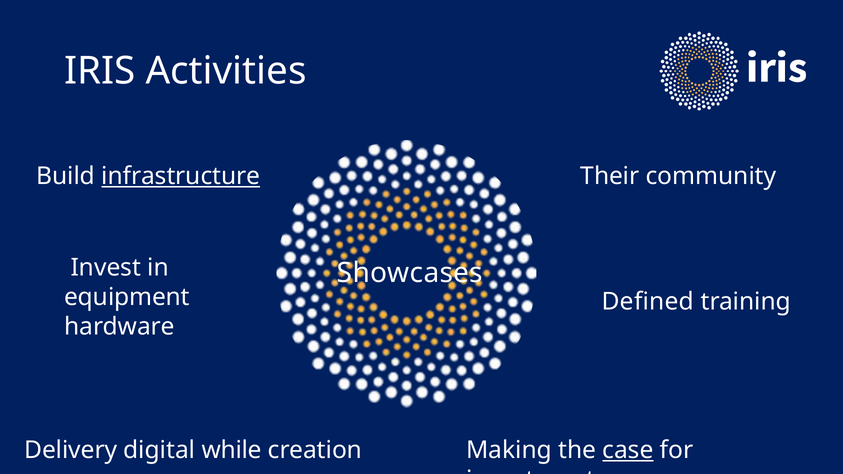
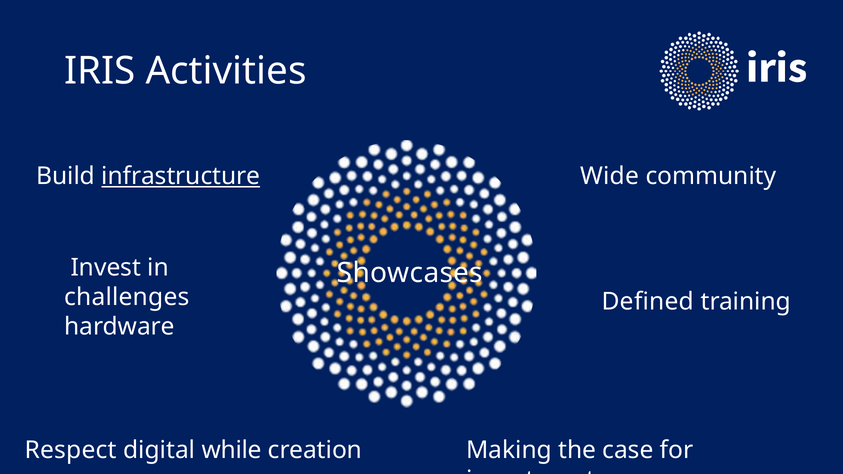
Their: Their -> Wide (610, 176)
equipment: equipment -> challenges (127, 297)
Delivery: Delivery -> Respect (71, 451)
case underline: present -> none (628, 451)
